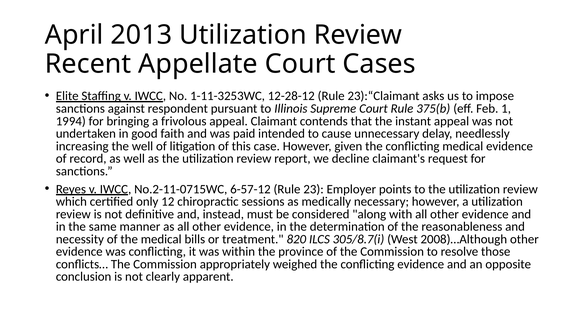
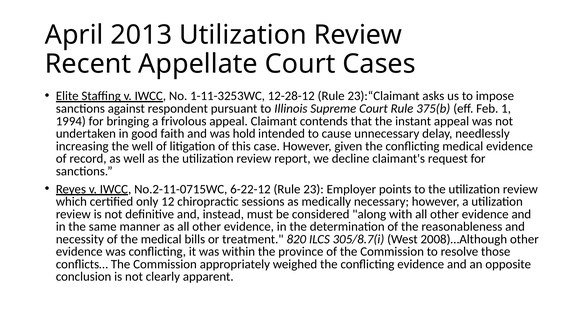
paid: paid -> hold (244, 134)
6-57-12: 6-57-12 -> 6-22-12 (250, 189)
